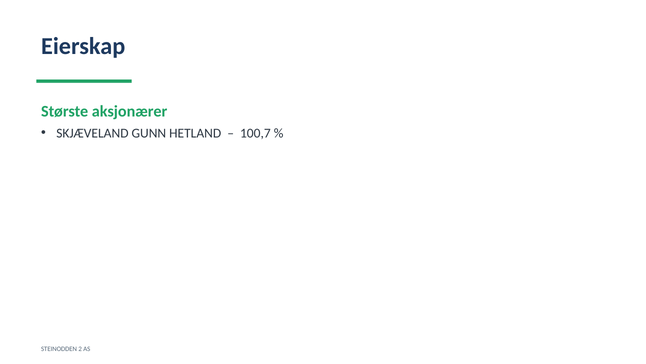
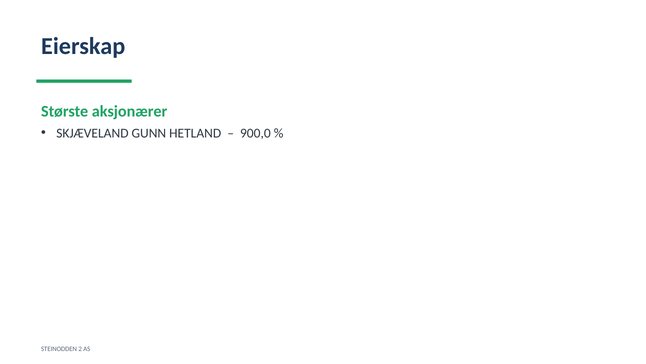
100,7: 100,7 -> 900,0 (255, 133)
